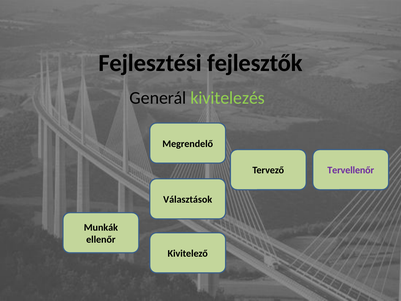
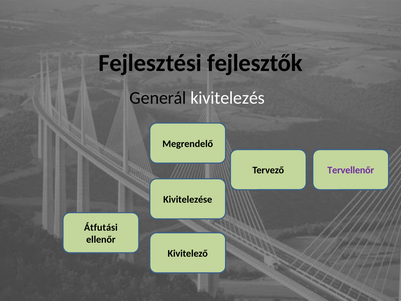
kivitelezés colour: light green -> white (228, 98)
Választások: Választások -> Kivitelezése (188, 199)
Munkák: Munkák -> Átfutási (101, 227)
